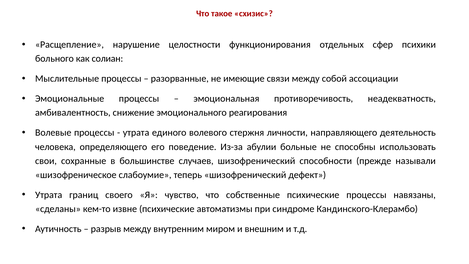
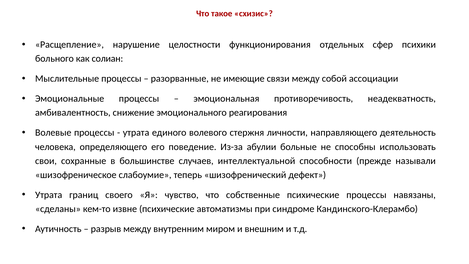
случаев шизофренический: шизофренический -> интеллектуальной (257, 161)
